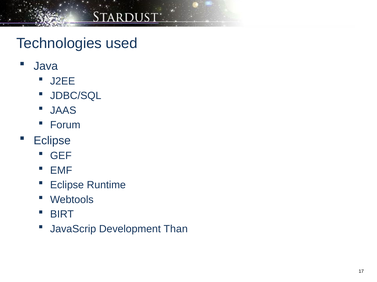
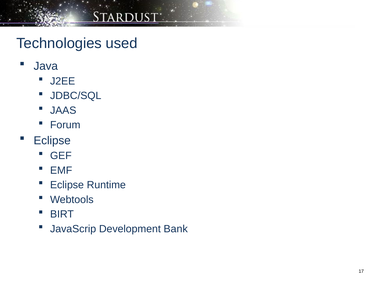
Than: Than -> Bank (176, 229)
